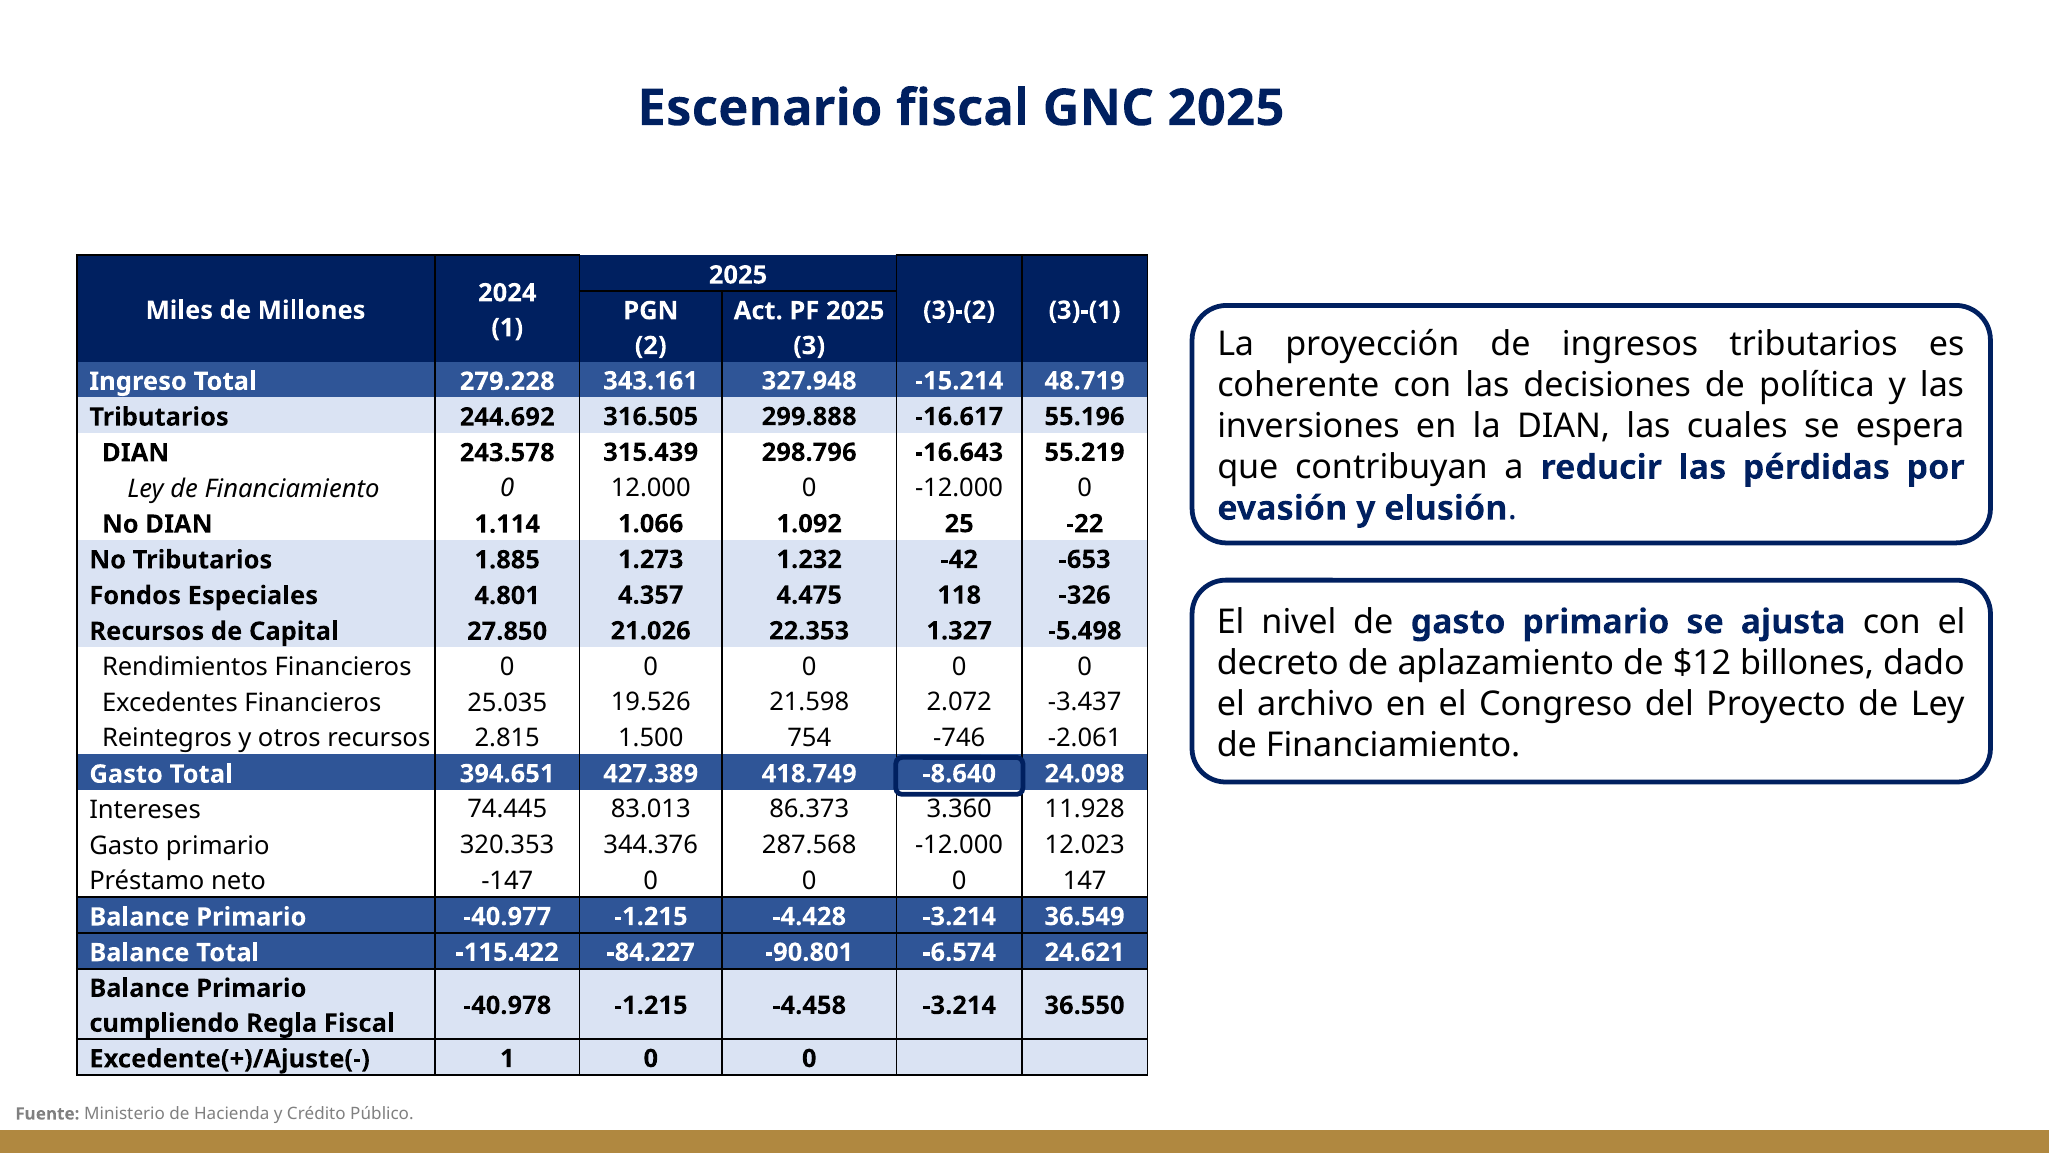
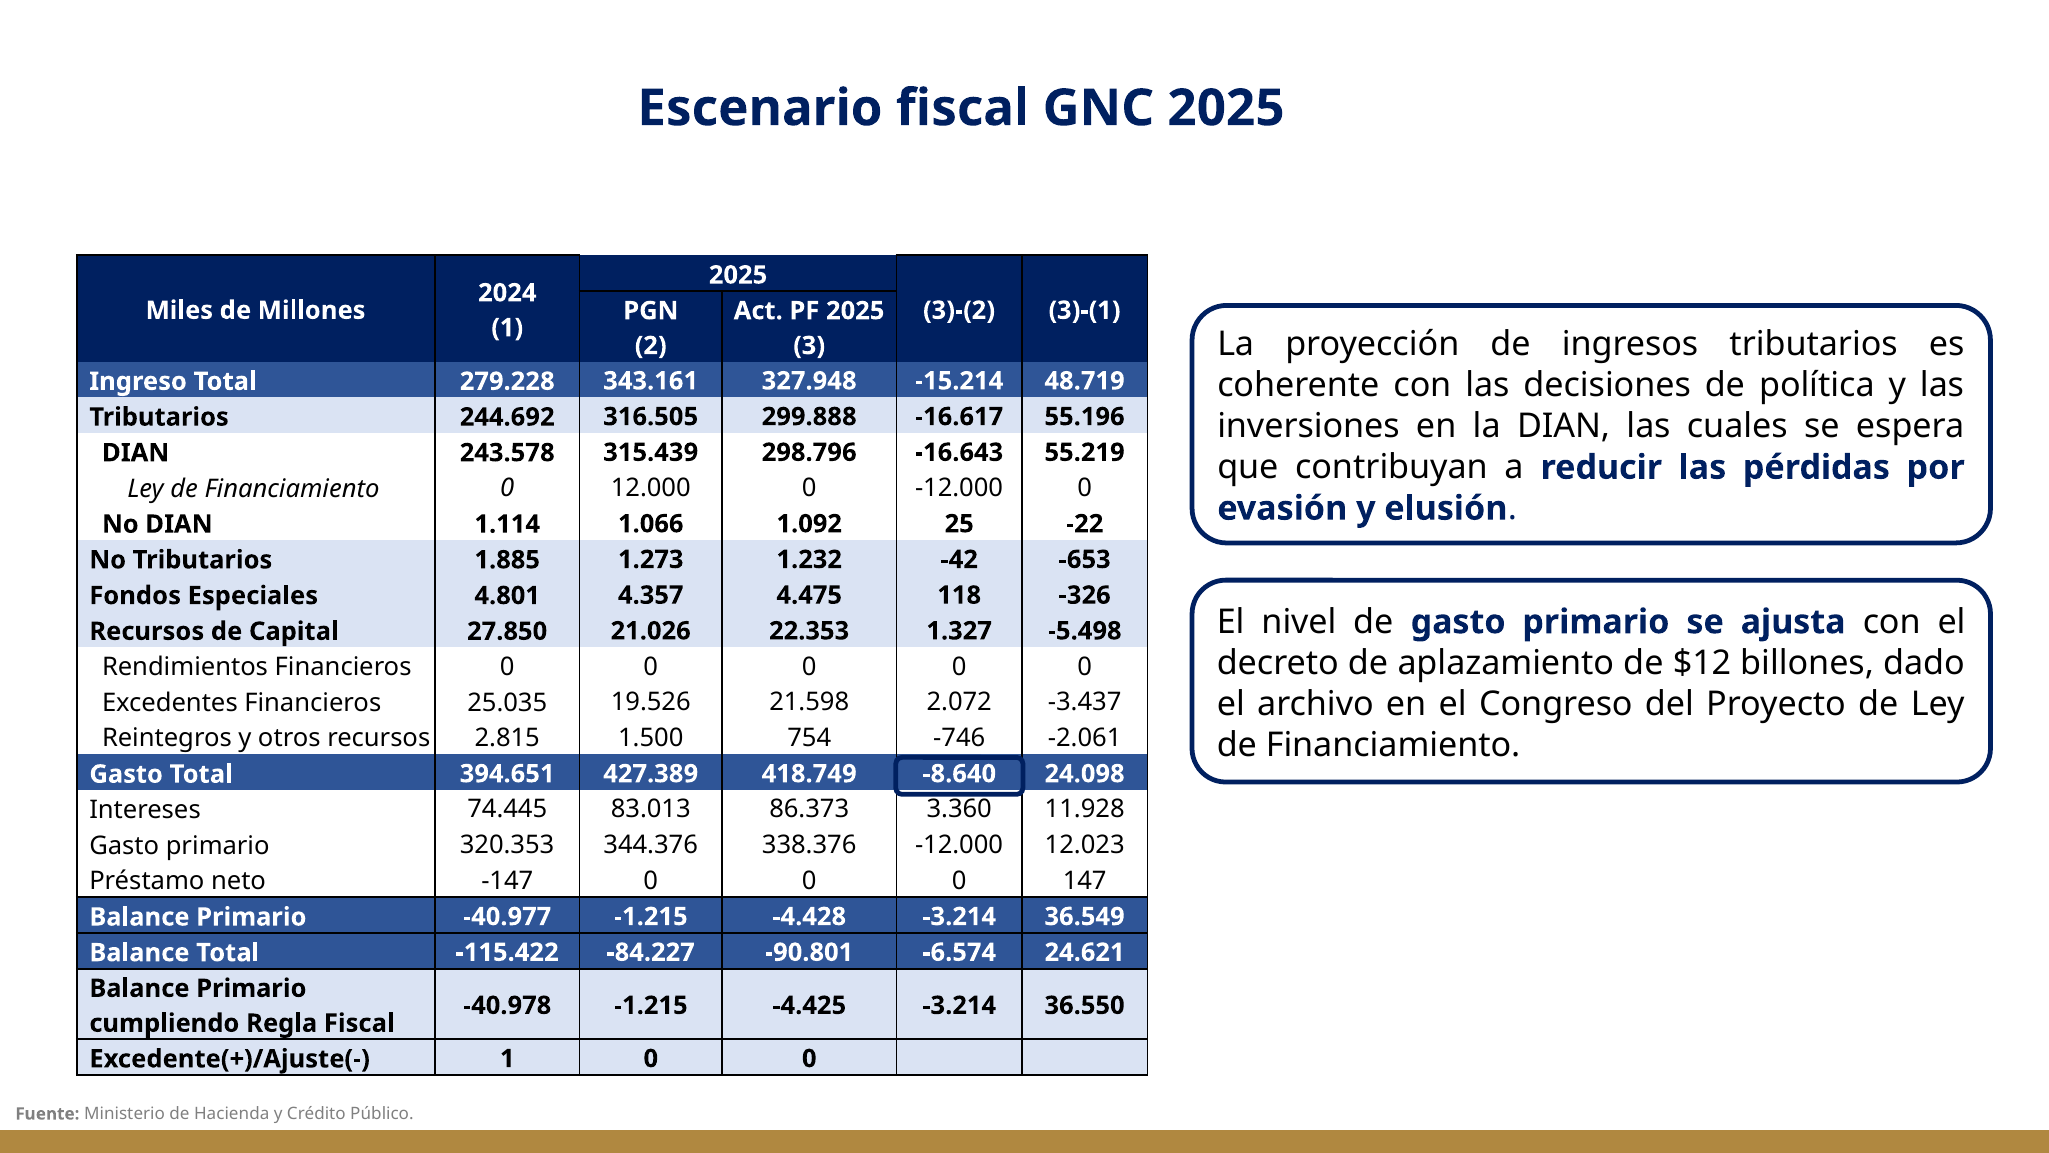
287.568: 287.568 -> 338.376 (809, 845)
-4.458: -4.458 -> -4.425 (809, 1005)
